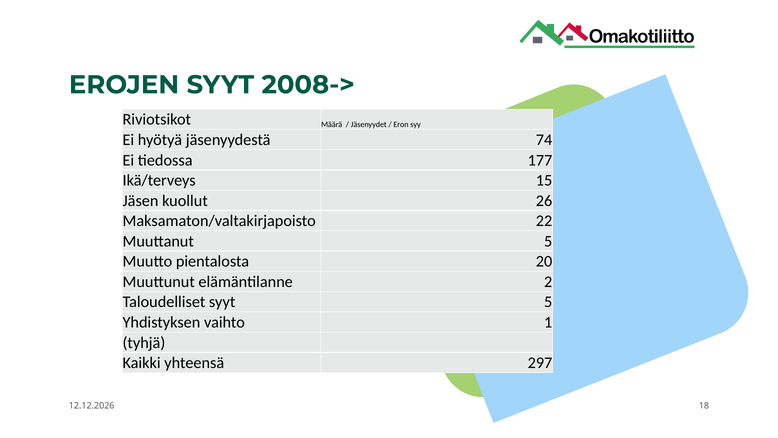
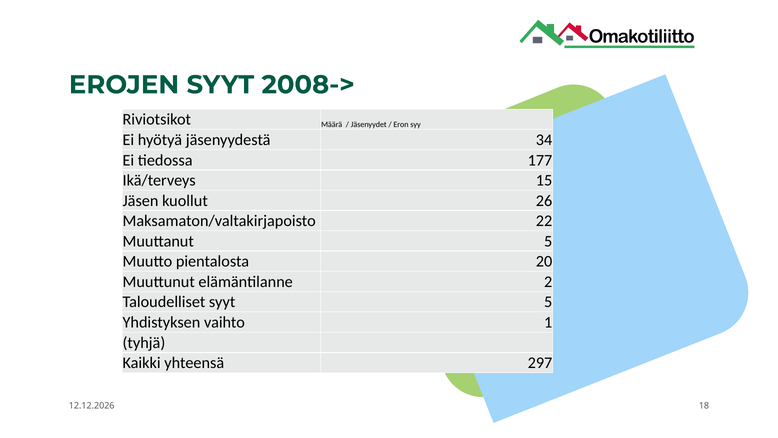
74: 74 -> 34 (544, 140)
